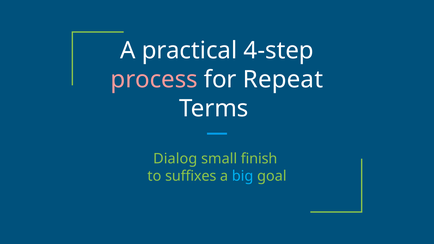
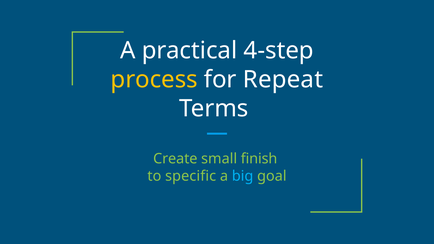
process colour: pink -> yellow (154, 80)
Dialog: Dialog -> Create (175, 159)
suffixes: suffixes -> specific (191, 176)
